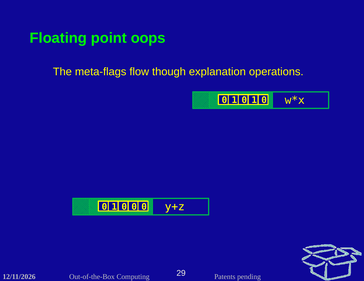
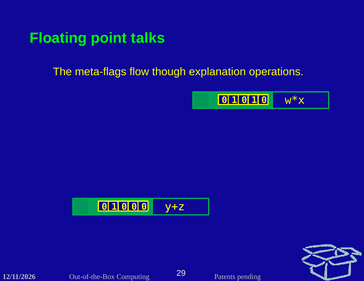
oops: oops -> talks (148, 38)
